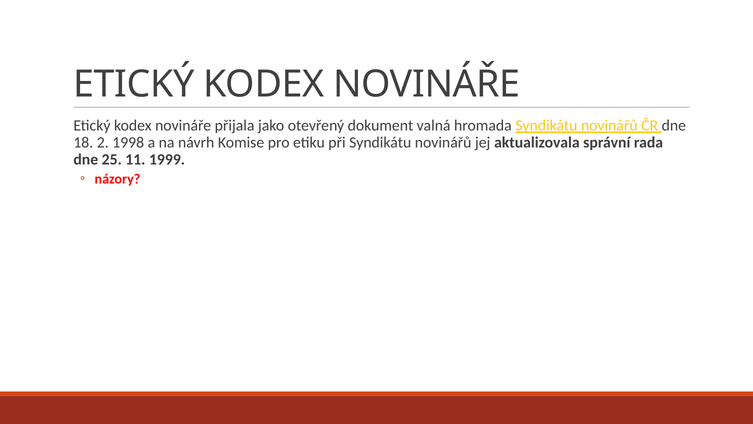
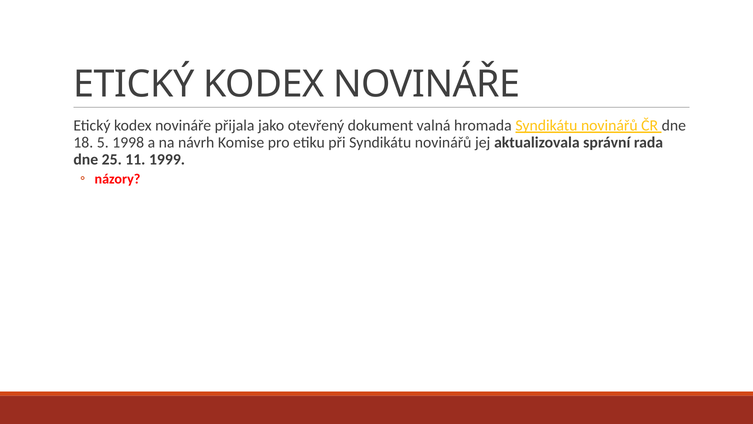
2: 2 -> 5 (103, 142)
